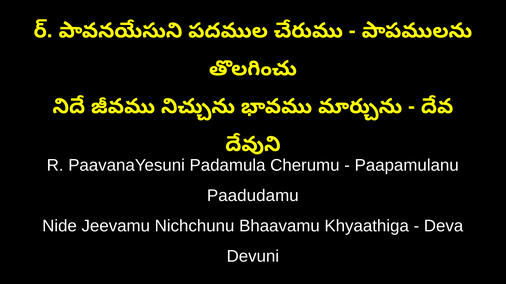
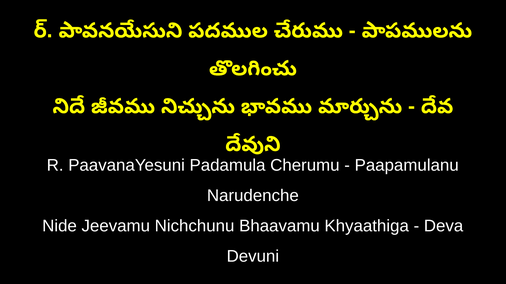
Paadudamu: Paadudamu -> Narudenche (253, 196)
